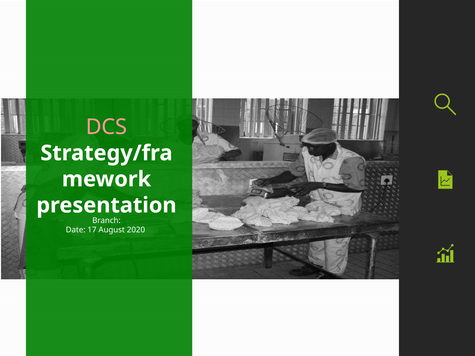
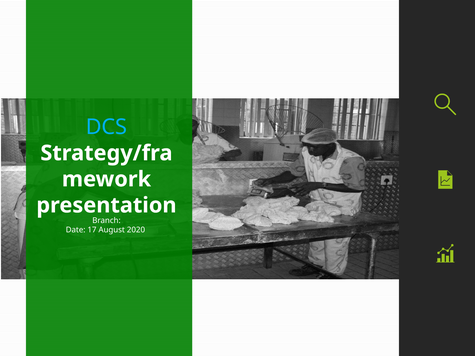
DCS colour: pink -> light blue (106, 127)
